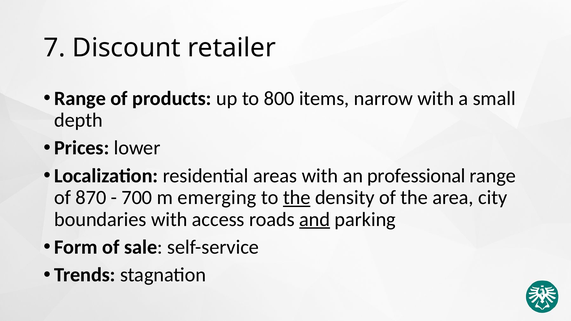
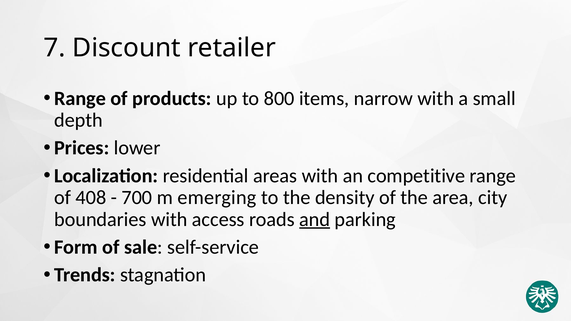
professional: professional -> competitive (416, 176)
870: 870 -> 408 (91, 198)
the underline: present -> none (297, 198)
